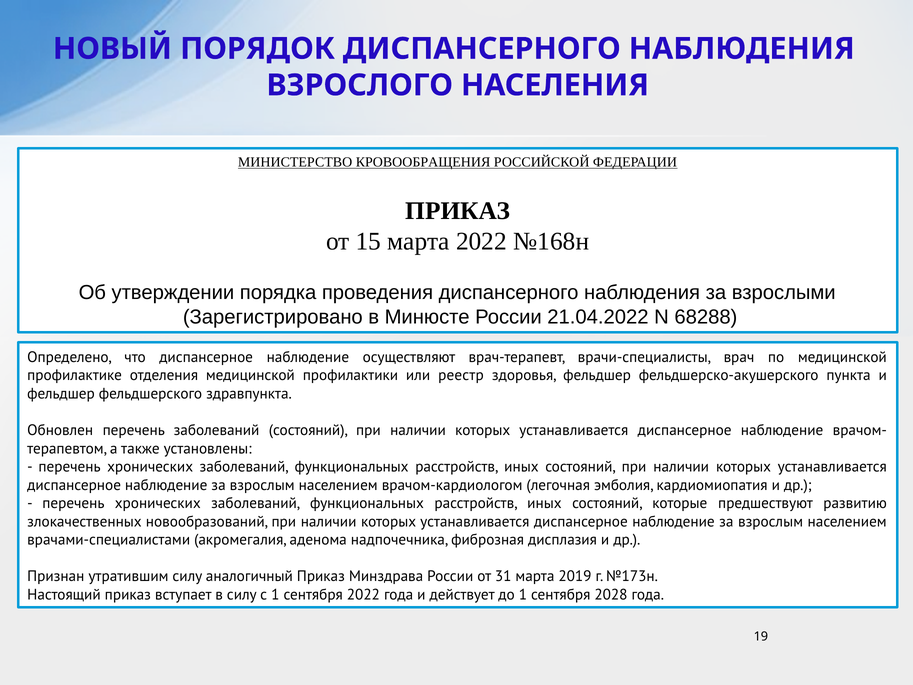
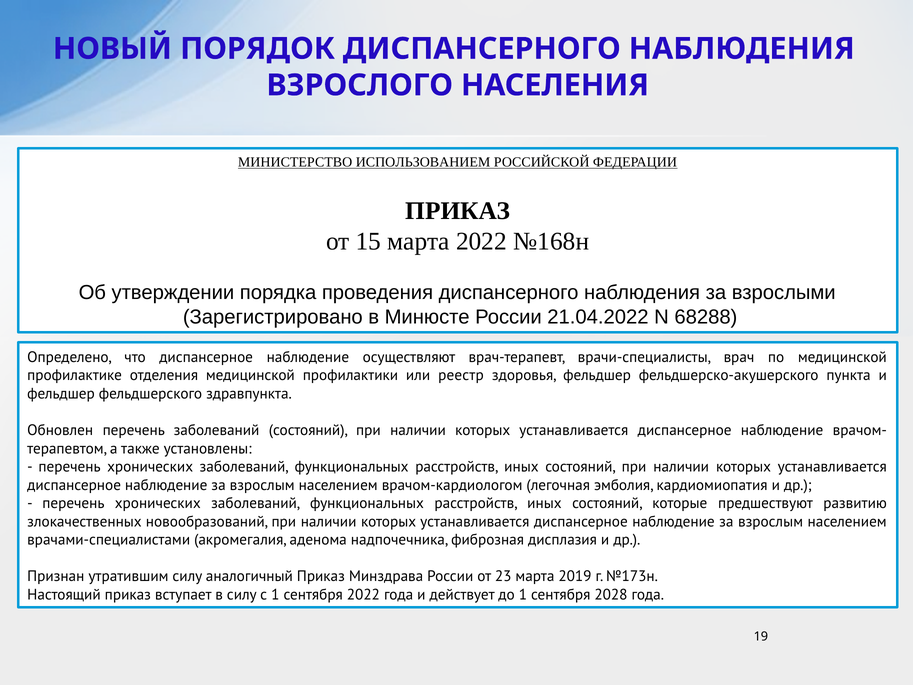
КРОВООБРАЩЕНИЯ: КРОВООБРАЩЕНИЯ -> ИСПОЛЬЗОВАНИЕМ (423, 162)
31: 31 -> 23 (503, 576)
